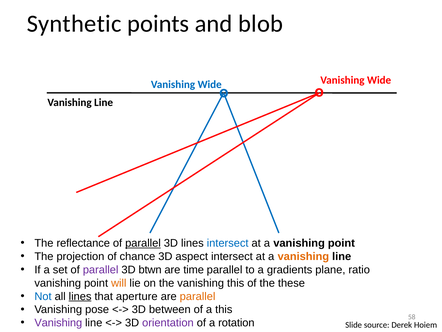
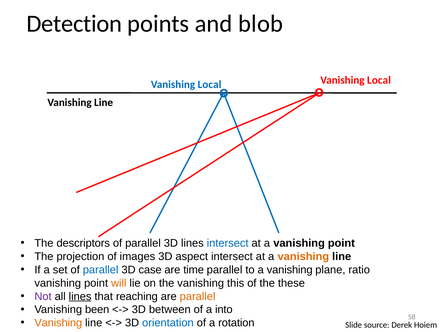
Synthetic: Synthetic -> Detection (74, 24)
Wide: Wide -> Local (379, 80)
Wide: Wide -> Local (210, 84)
reflectance: reflectance -> descriptors (83, 243)
parallel underline: present -> none (143, 243)
chance: chance -> images (137, 256)
parallel colour: purple -> blue (101, 269)
btwn: btwn -> case (150, 269)
to a gradients: gradients -> vanishing (290, 269)
Not colour: blue -> purple (43, 296)
aperture: aperture -> reaching (137, 296)
pose: pose -> been (97, 309)
a this: this -> into (224, 309)
Vanishing colour: purple -> orange (58, 322)
orientation colour: purple -> blue (168, 322)
